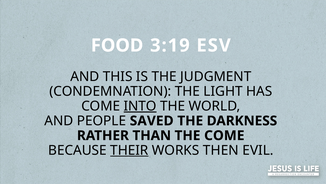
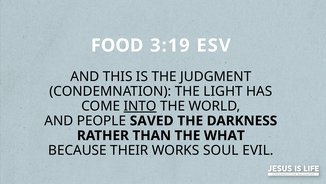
THE COME: COME -> WHAT (224, 135)
THEIR underline: present -> none (129, 150)
THEN: THEN -> SOUL (221, 150)
